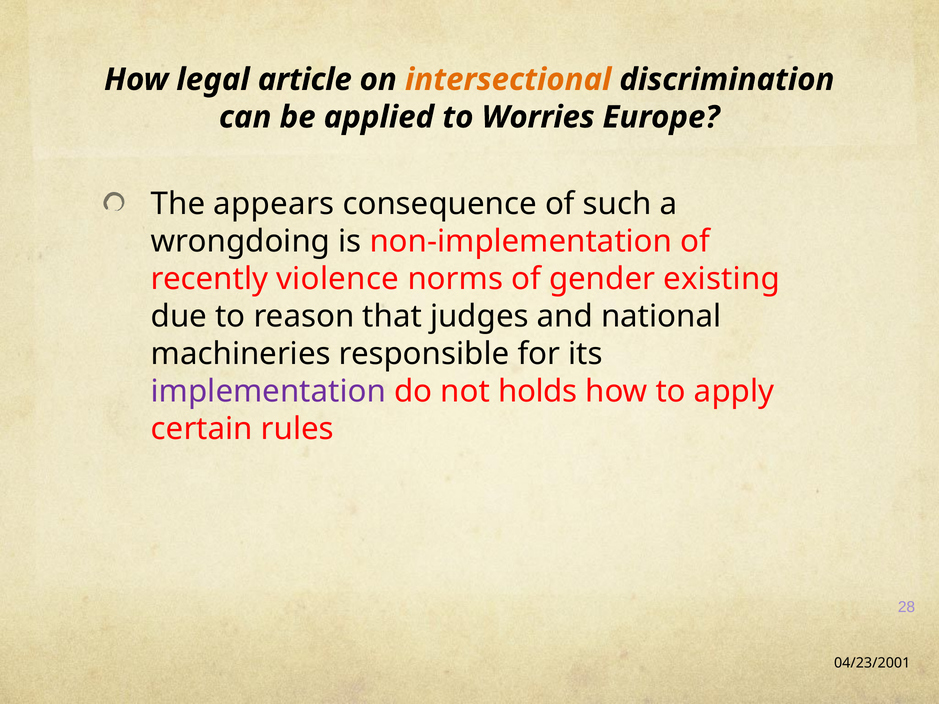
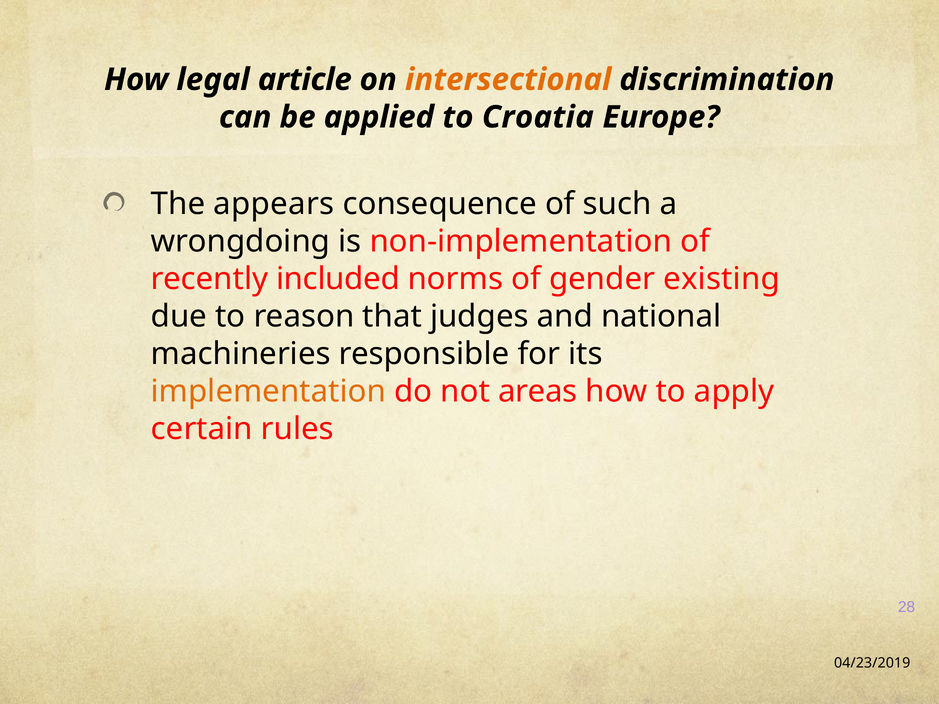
Worries: Worries -> Croatia (538, 117)
violence: violence -> included (338, 279)
implementation colour: purple -> orange (268, 392)
holds: holds -> areas (538, 392)
04/23/2001: 04/23/2001 -> 04/23/2019 (872, 663)
